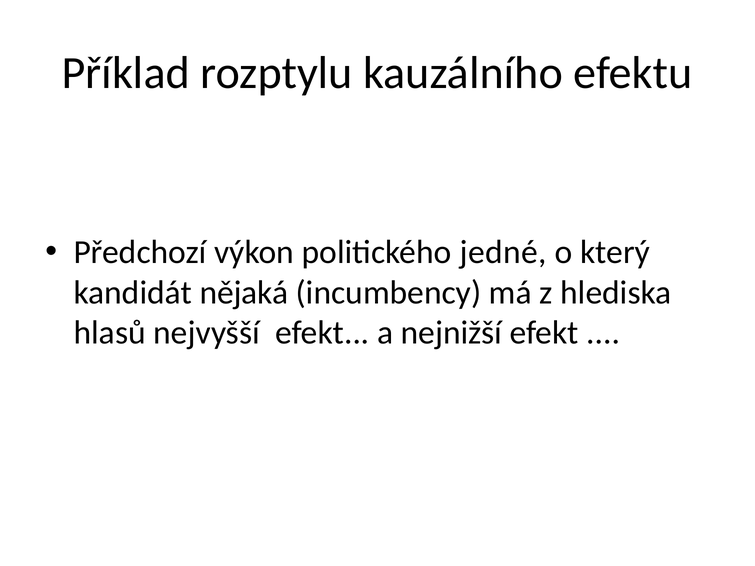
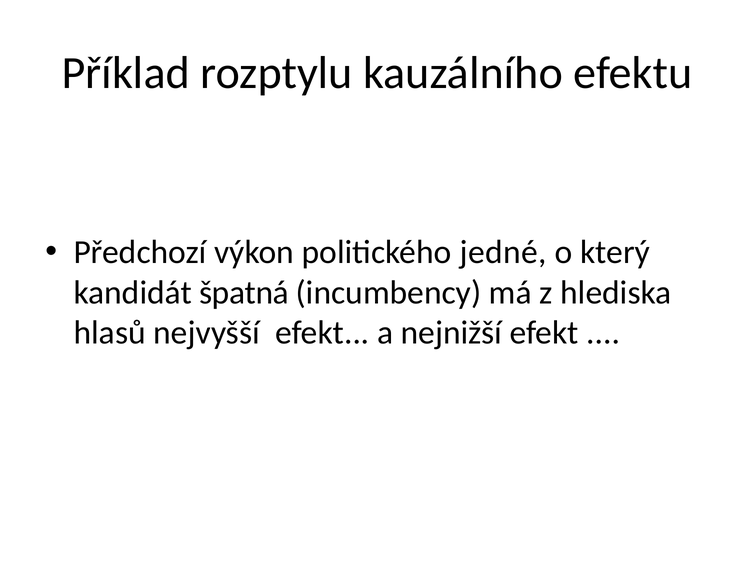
nějaká: nějaká -> špatná (244, 293)
